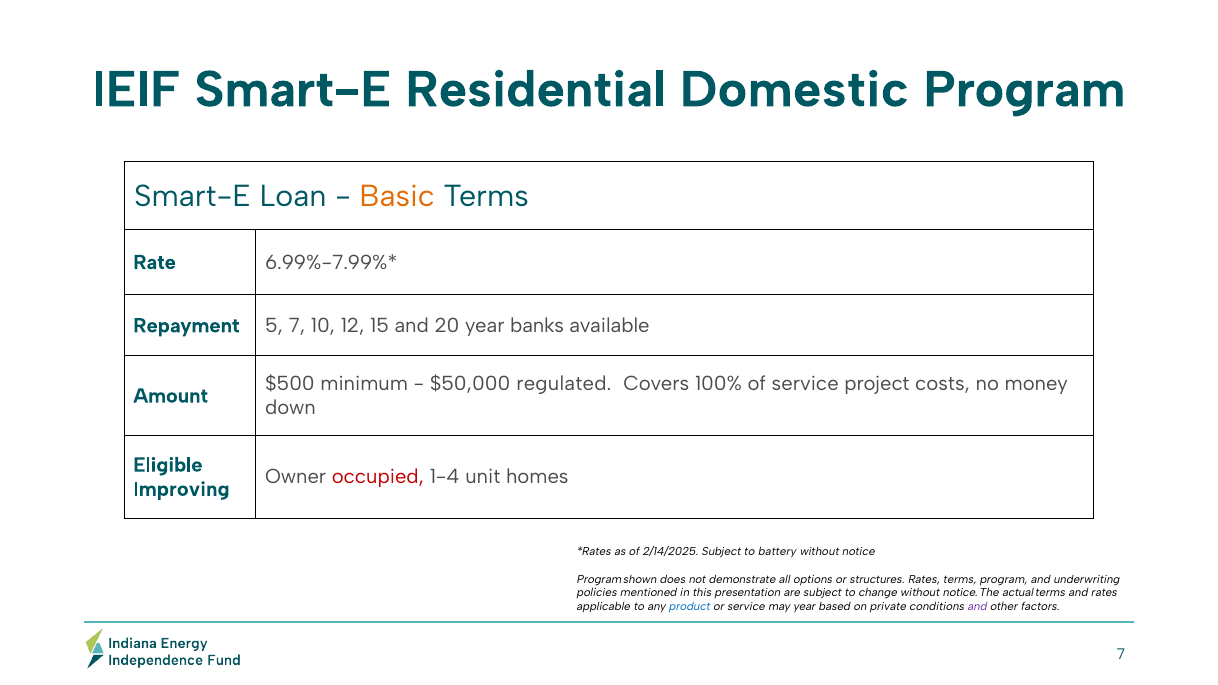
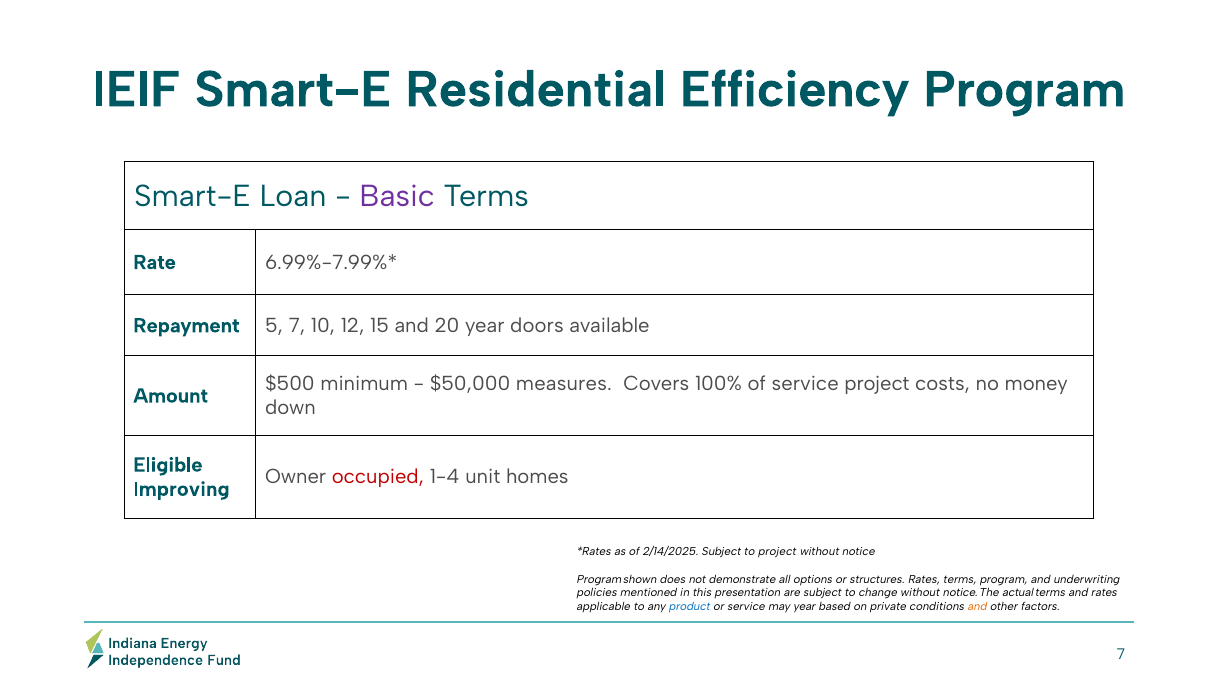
Domestic: Domestic -> Efficiency (795, 90)
Basic colour: orange -> purple (397, 196)
banks: banks -> doors (537, 326)
regulated: regulated -> measures (564, 384)
to battery: battery -> project (777, 552)
and colour: purple -> orange (978, 607)
